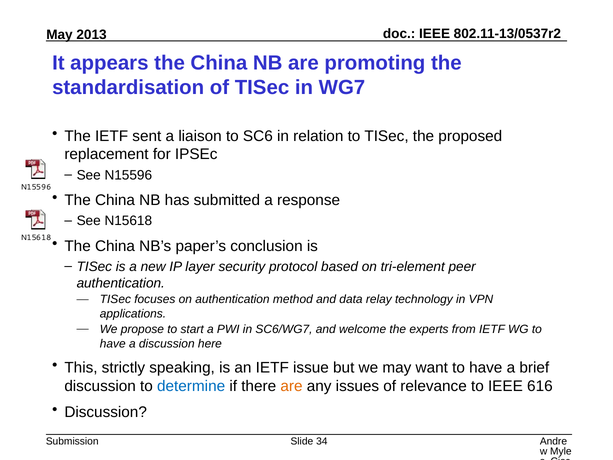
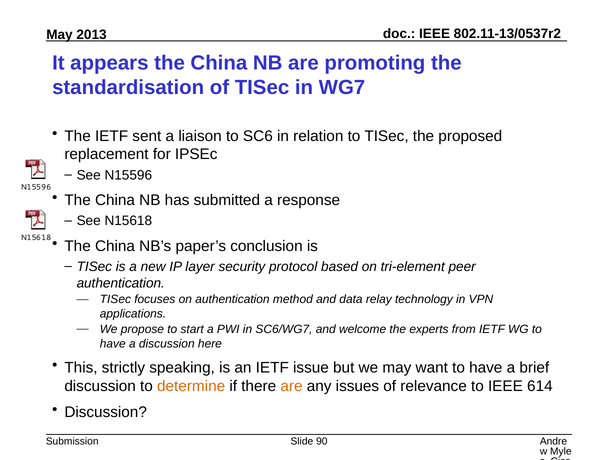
determine colour: blue -> orange (191, 386)
616: 616 -> 614 (540, 386)
34: 34 -> 90 (322, 441)
